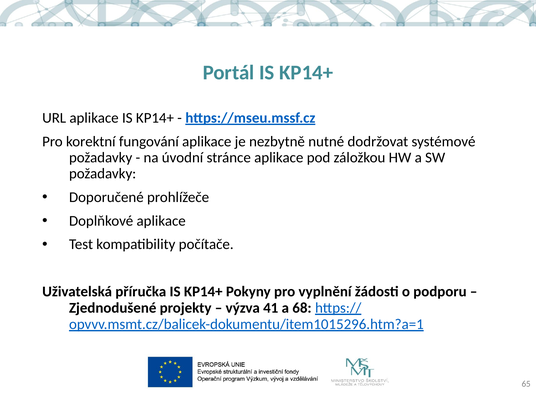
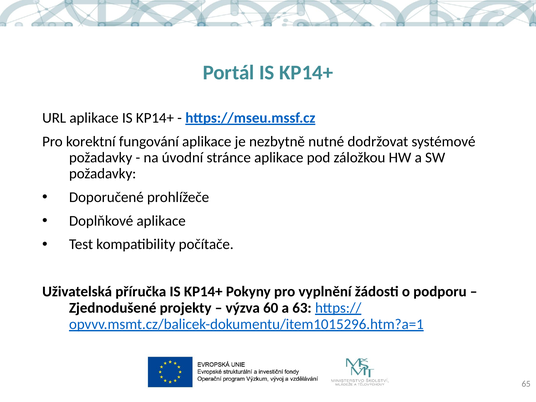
41: 41 -> 60 (271, 308)
68: 68 -> 63 (302, 308)
